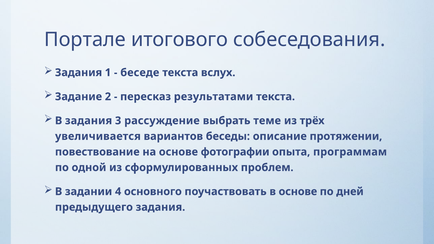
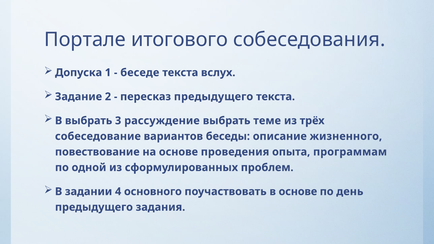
Задания: Задания -> Допуска (79, 73)
пересказ результатами: результатами -> предыдущего (214, 97)
В задания: задания -> выбрать (89, 121)
увеличивается: увеличивается -> собеседование (98, 136)
протяжении: протяжении -> жизненного (346, 136)
фотографии: фотографии -> проведения (235, 152)
дней: дней -> день (350, 192)
